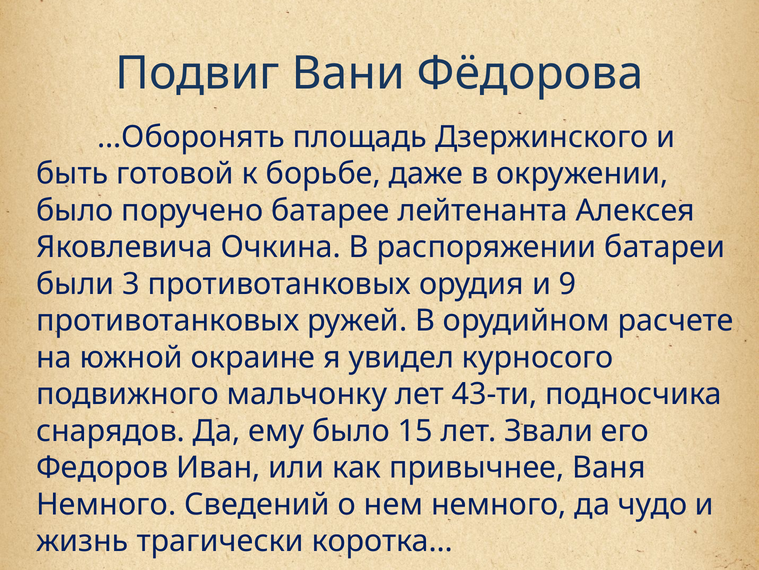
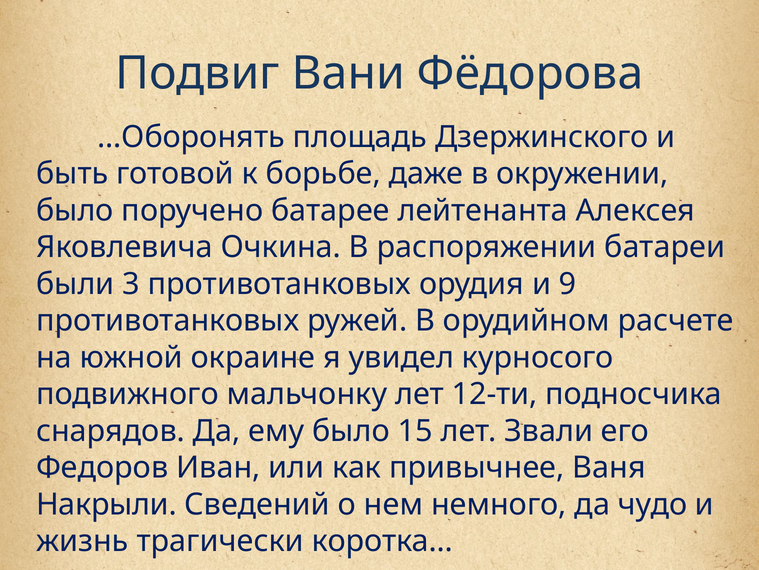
43-ти: 43-ти -> 12-ти (495, 394)
Немного: Немного -> Накрыли (106, 504)
